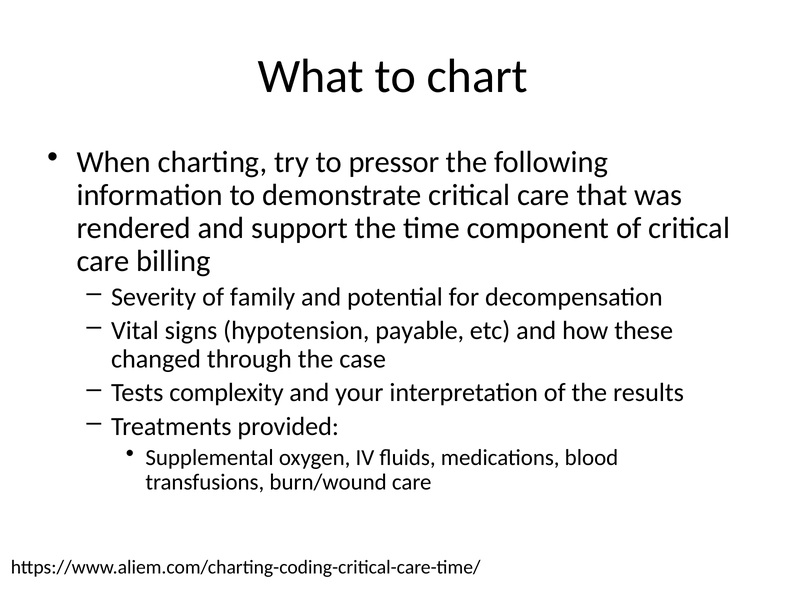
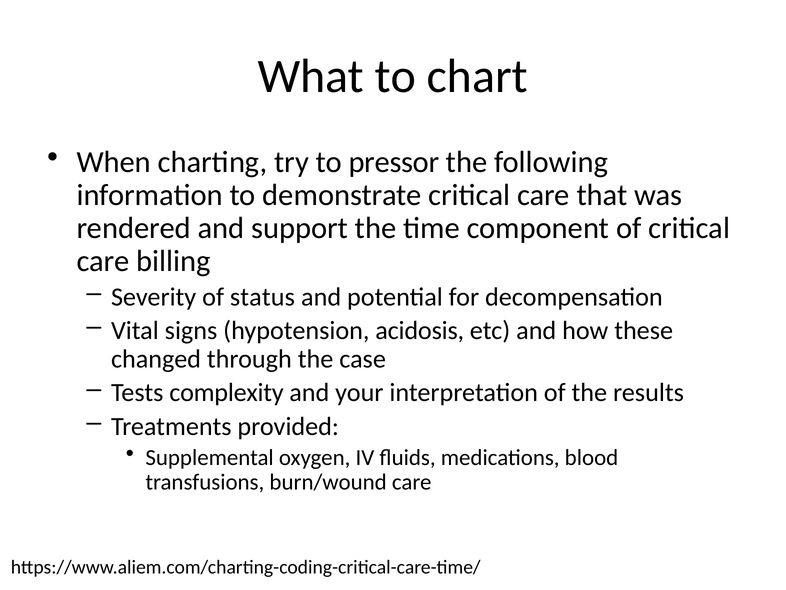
family: family -> status (262, 297)
payable: payable -> acidosis (420, 330)
